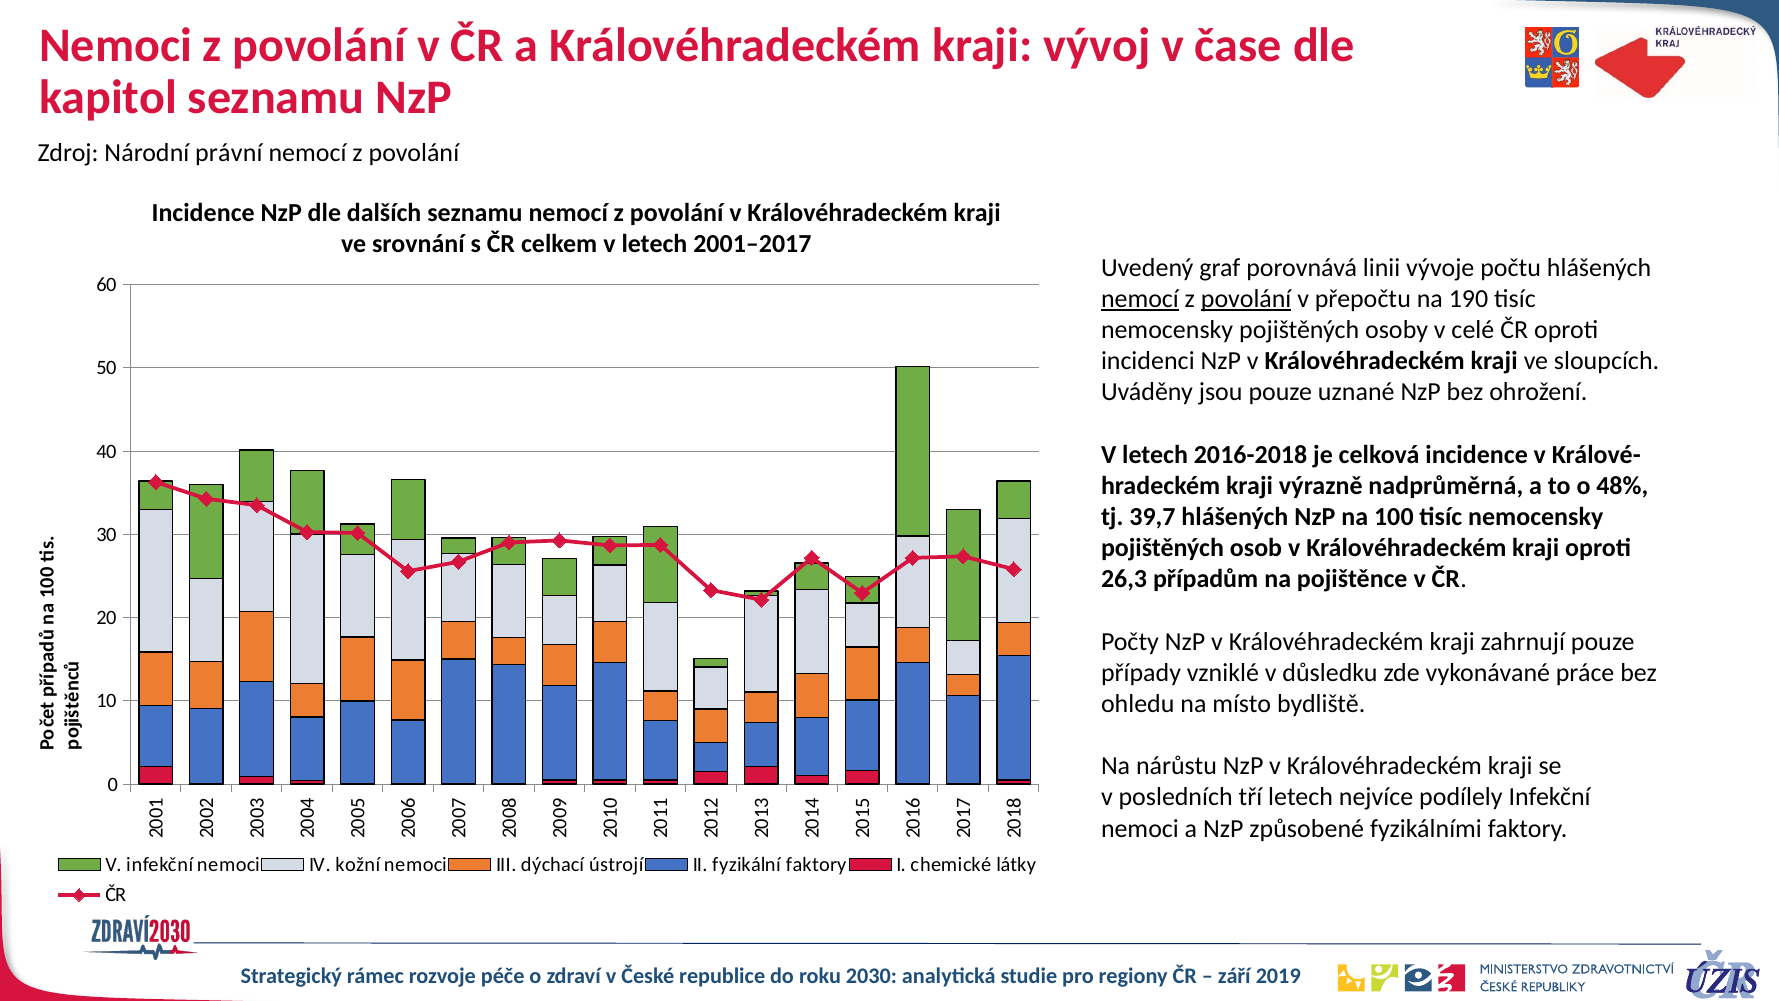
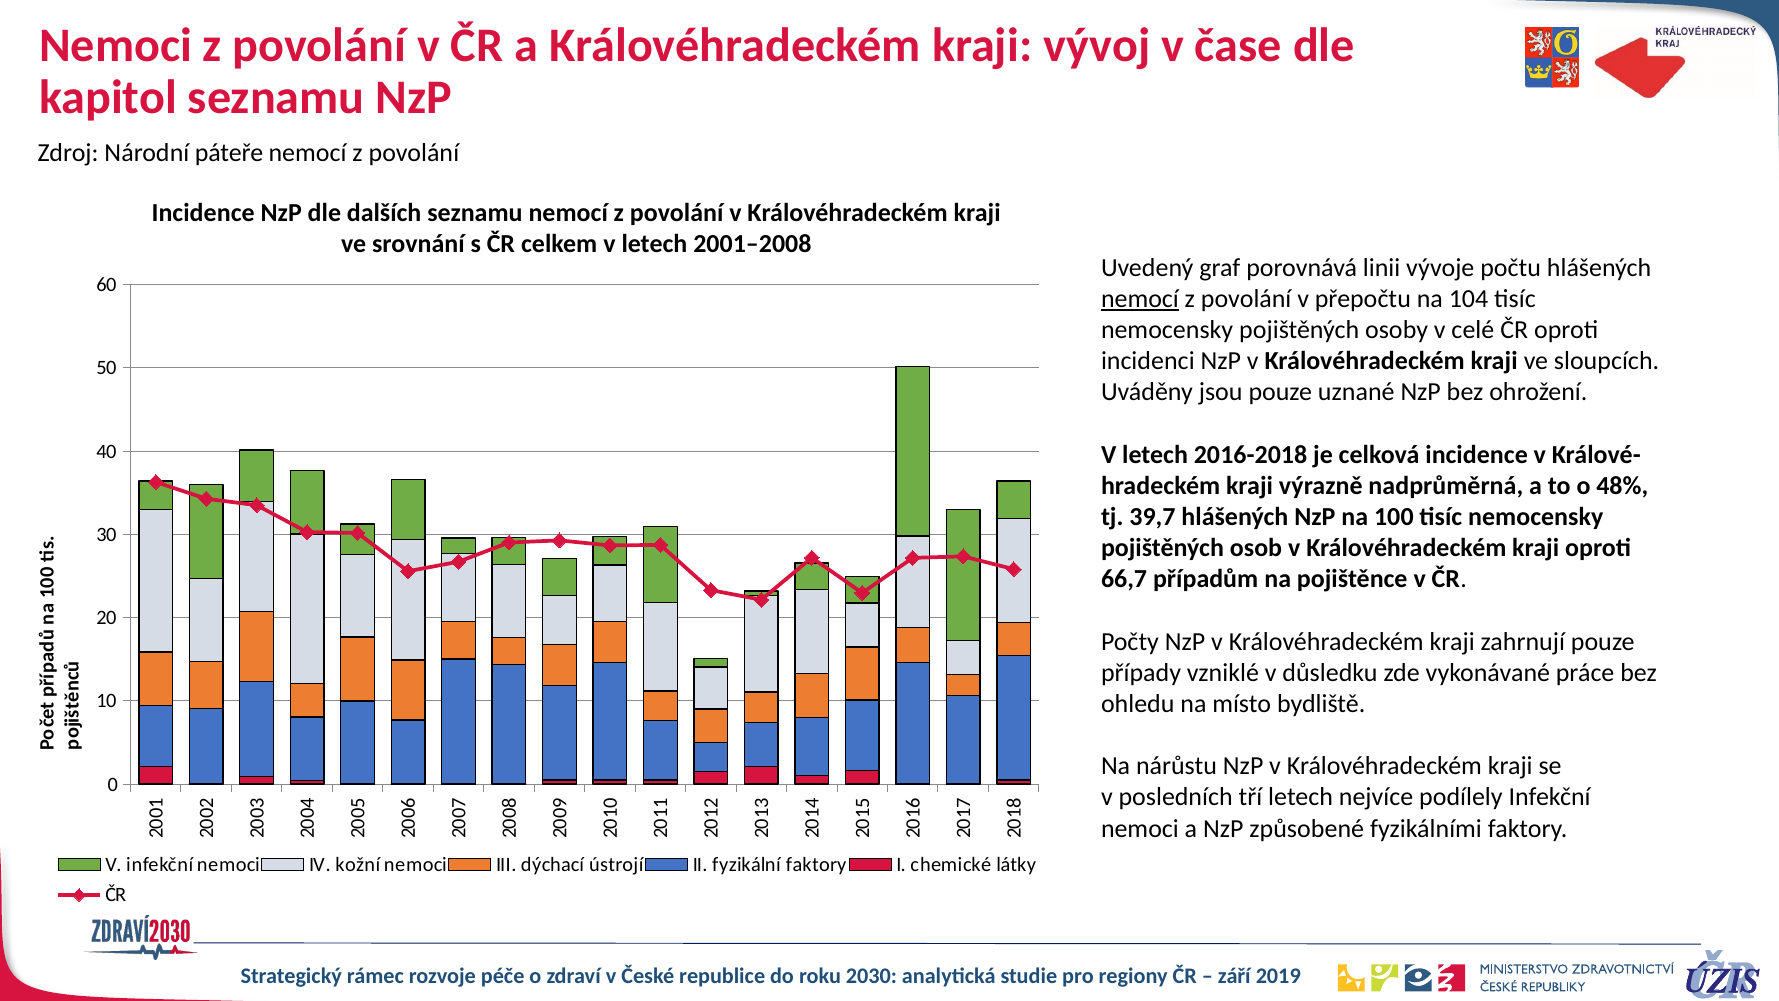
právní: právní -> páteře (229, 153)
2001–2017: 2001–2017 -> 2001–2008 (752, 244)
povolání underline: present -> none (1246, 299)
190: 190 -> 104 (1468, 299)
26,3: 26,3 -> 66,7 (1124, 579)
